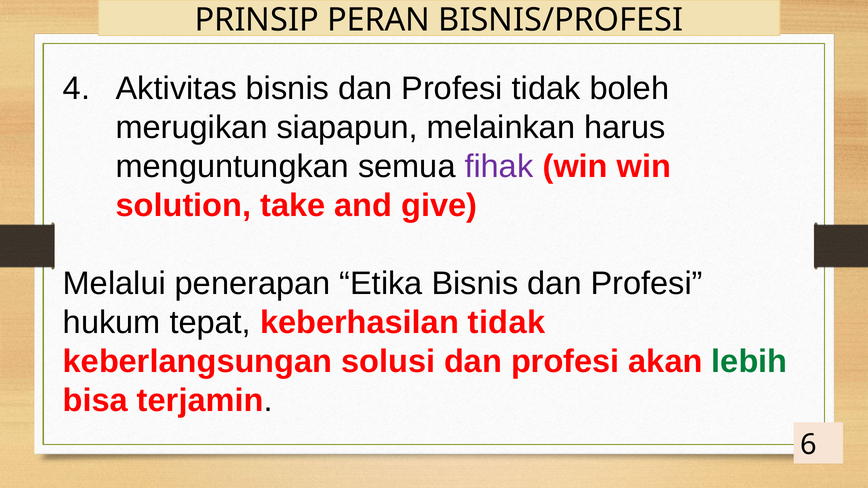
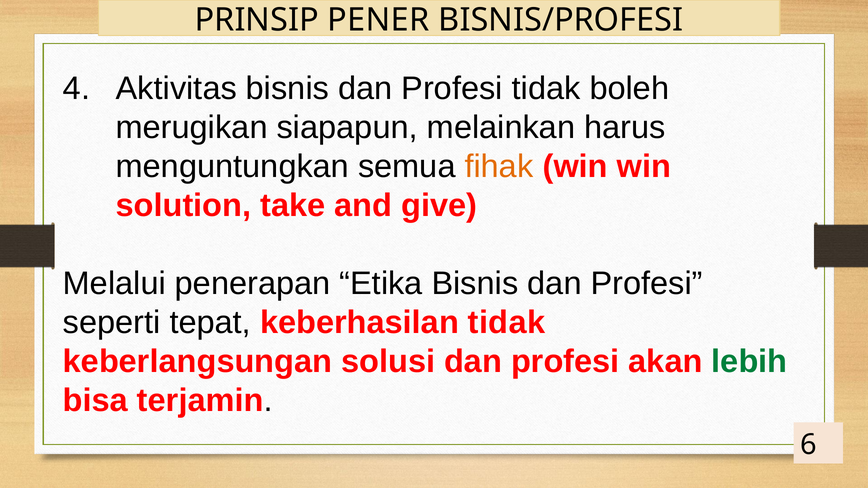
PERAN: PERAN -> PENER (378, 20)
fihak colour: purple -> orange (499, 166)
hukum: hukum -> seperti (112, 323)
